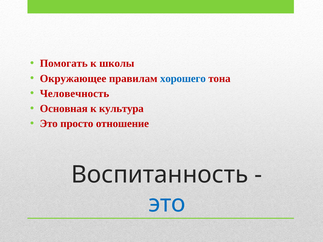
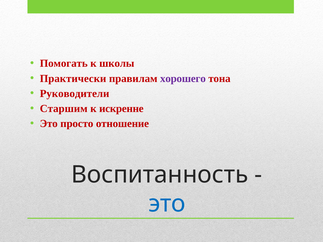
Окружающее: Окружающее -> Практически (73, 79)
хорошего colour: blue -> purple (183, 79)
Человечность: Человечность -> Руководители (75, 94)
Основная: Основная -> Старшим (64, 109)
культура: культура -> искренне (121, 109)
